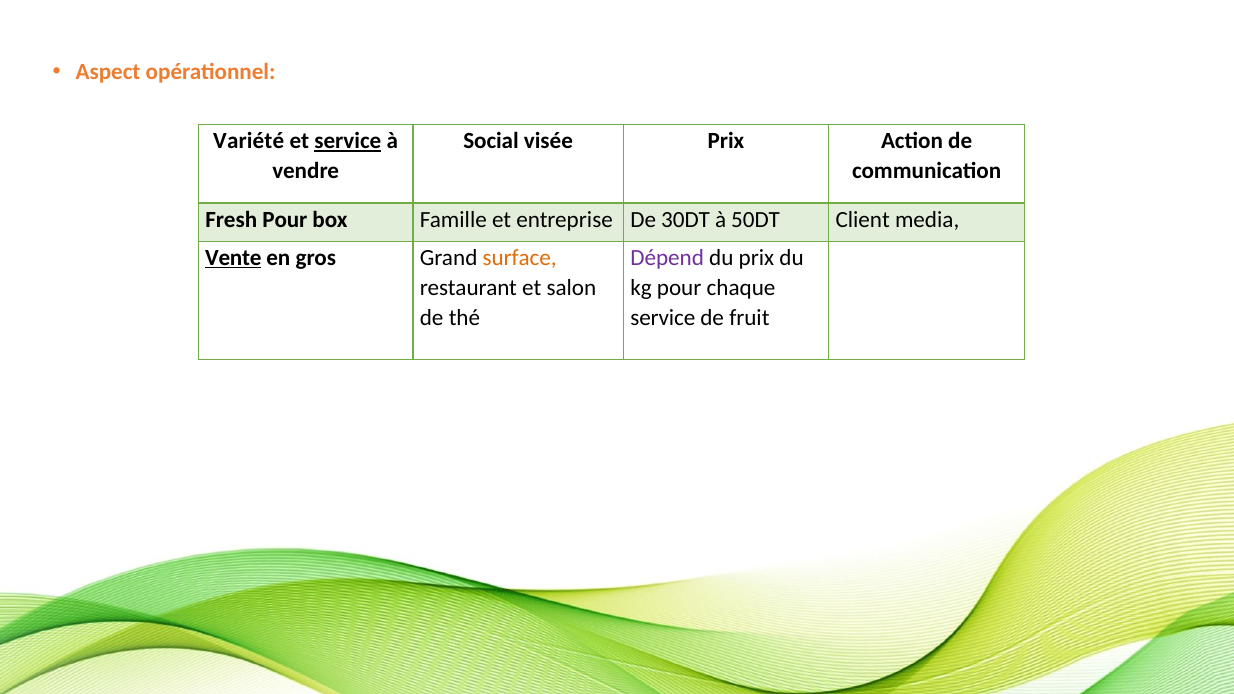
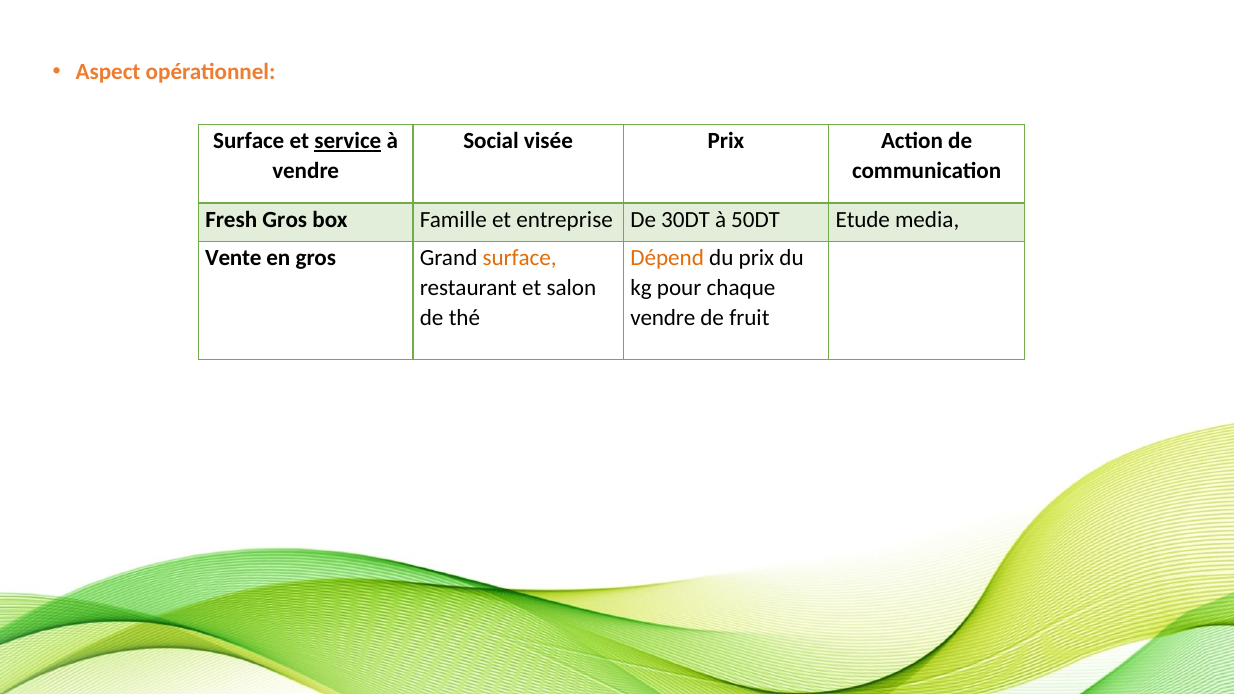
Variété: Variété -> Surface (249, 141)
Fresh Pour: Pour -> Gros (285, 220)
Client: Client -> Etude (863, 220)
Vente underline: present -> none (233, 258)
Dépend colour: purple -> orange (667, 258)
service: service -> vendre (663, 318)
